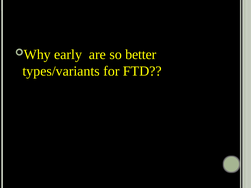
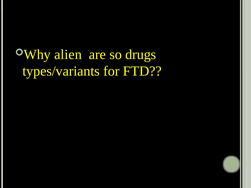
early: early -> alien (68, 54)
better: better -> drugs (141, 54)
